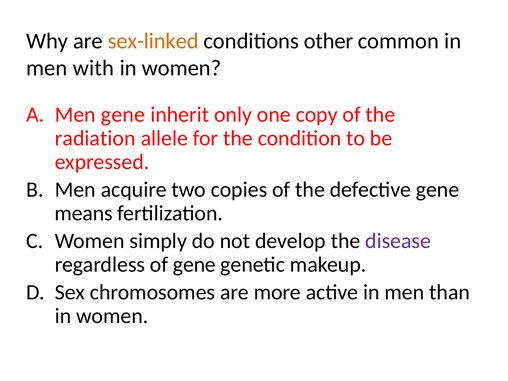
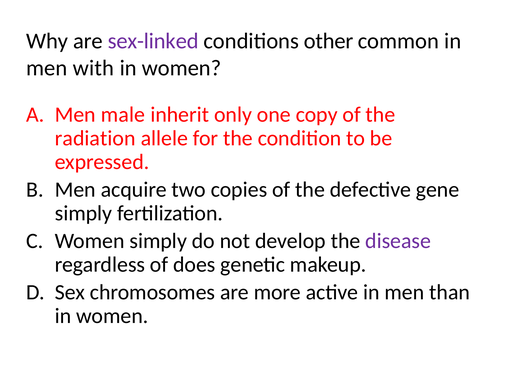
sex-linked colour: orange -> purple (153, 41)
Men gene: gene -> male (123, 115)
means: means -> simply (83, 213)
of gene: gene -> does (194, 265)
